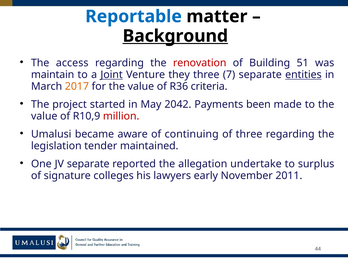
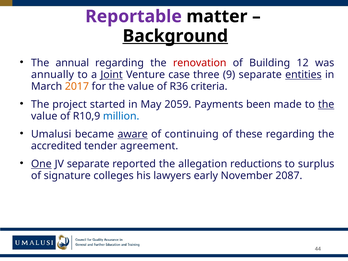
Reportable colour: blue -> purple (134, 16)
access: access -> annual (72, 63)
51: 51 -> 12 (303, 63)
maintain: maintain -> annually (53, 75)
they: they -> case (179, 75)
7: 7 -> 9 (229, 75)
2042: 2042 -> 2059 (178, 104)
the underline: none -> present (326, 104)
million colour: red -> blue (121, 116)
aware underline: none -> present (133, 134)
of three: three -> these (249, 134)
legislation: legislation -> accredited (56, 146)
maintained: maintained -> agreement (149, 146)
One underline: none -> present (41, 164)
undertake: undertake -> reductions (256, 164)
2011: 2011 -> 2087 (289, 176)
